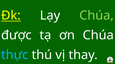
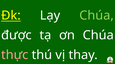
thực colour: light blue -> pink (15, 55)
